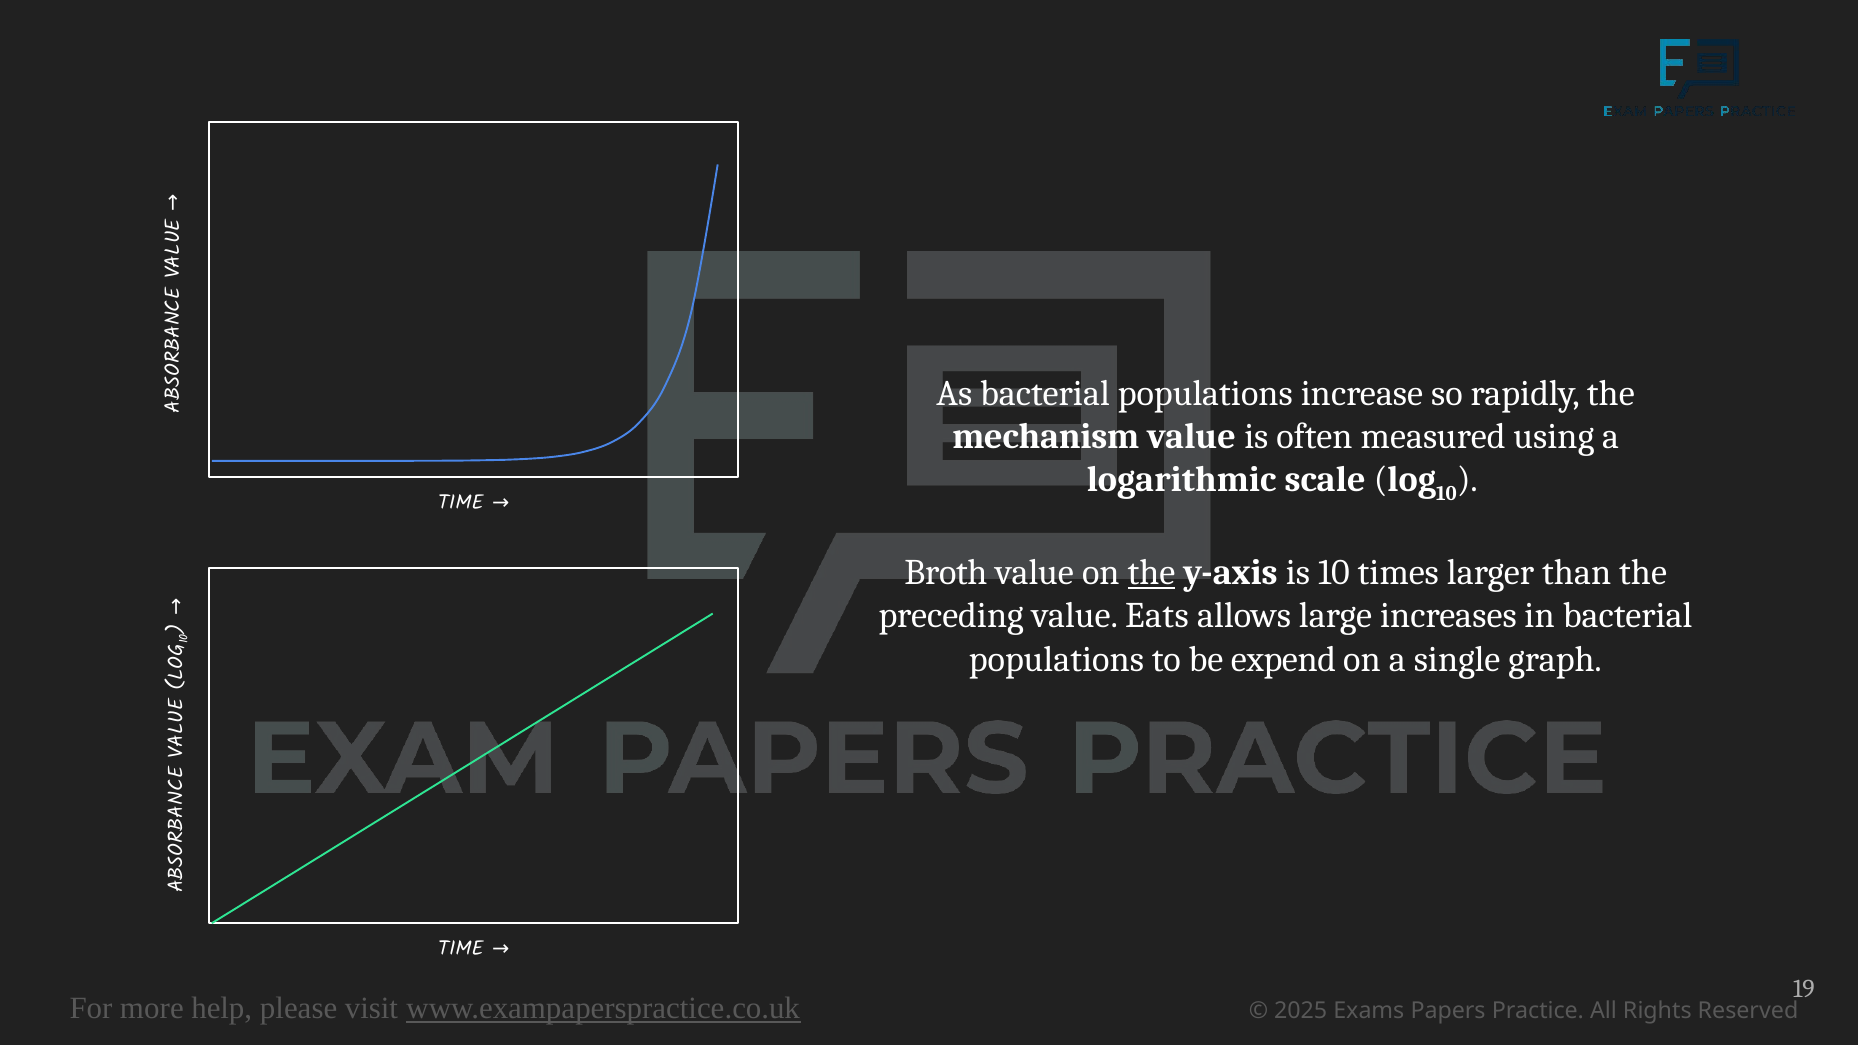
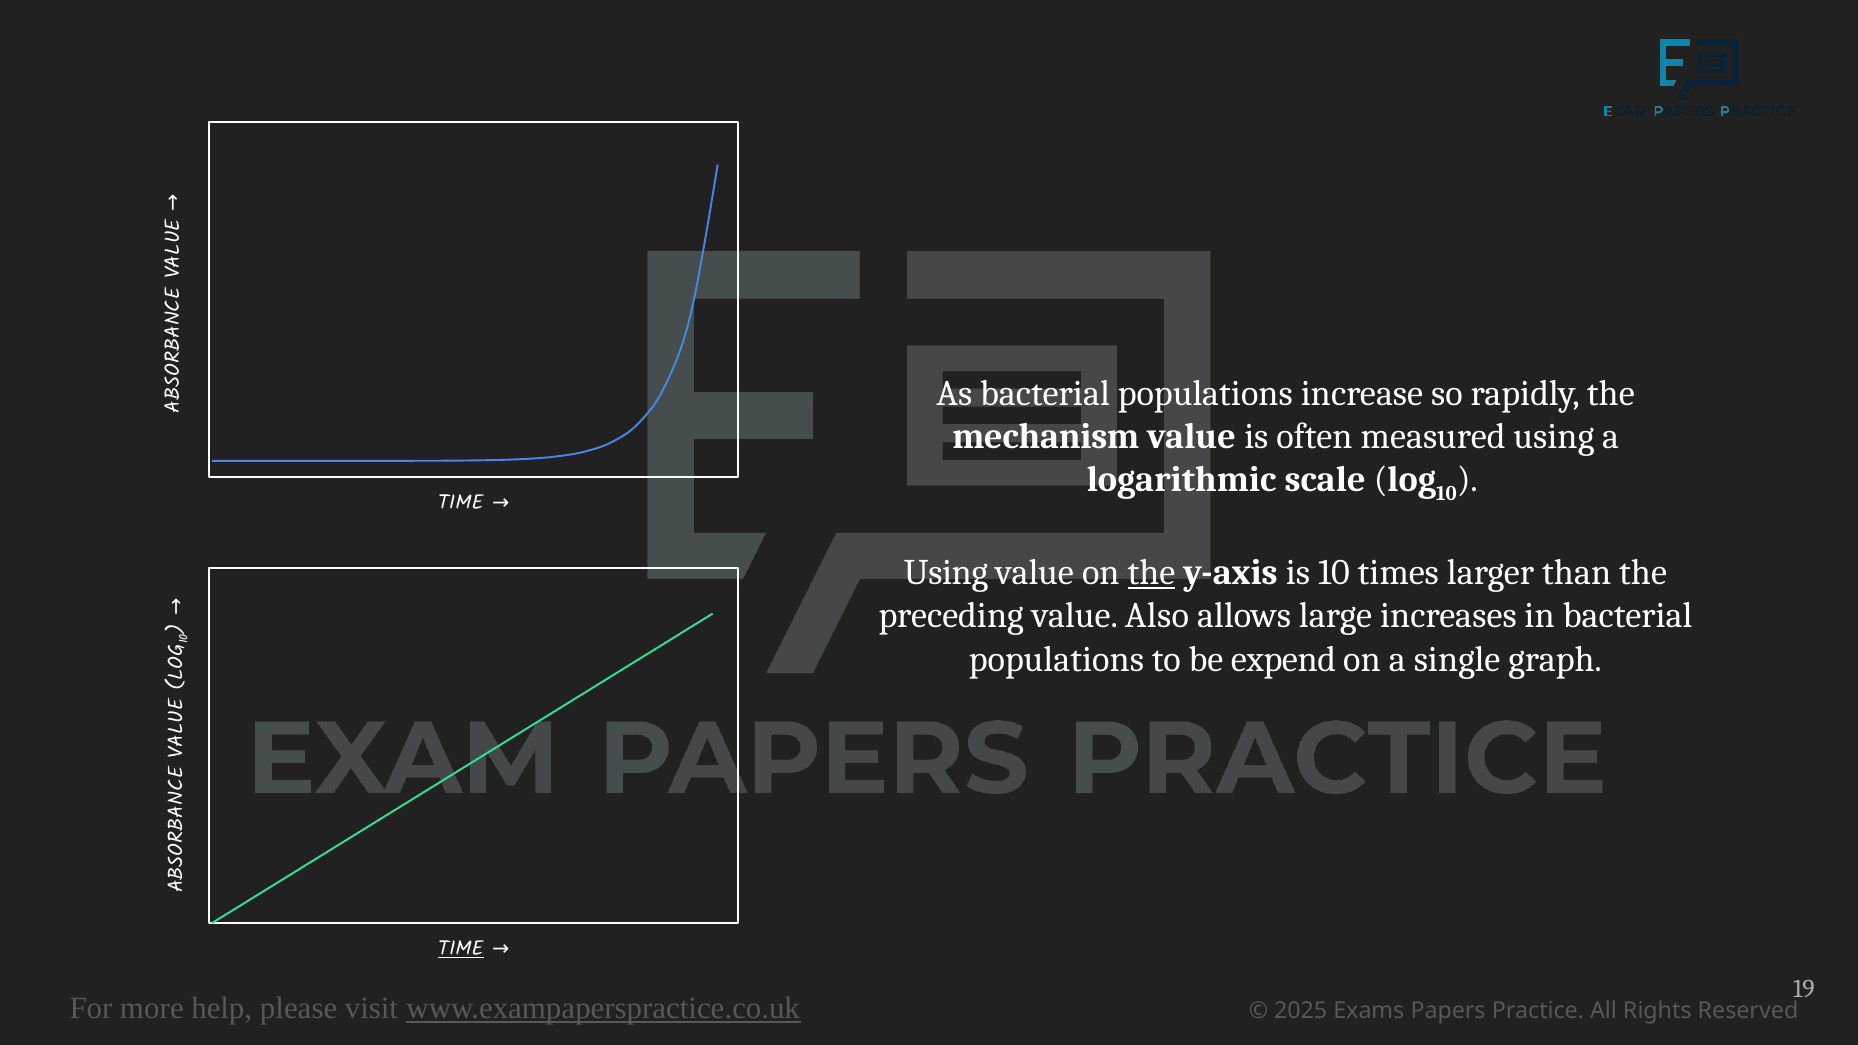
Broth: Broth -> Using (946, 573)
Eats: Eats -> Also (1157, 616)
TIME underline: none -> present (461, 949)
